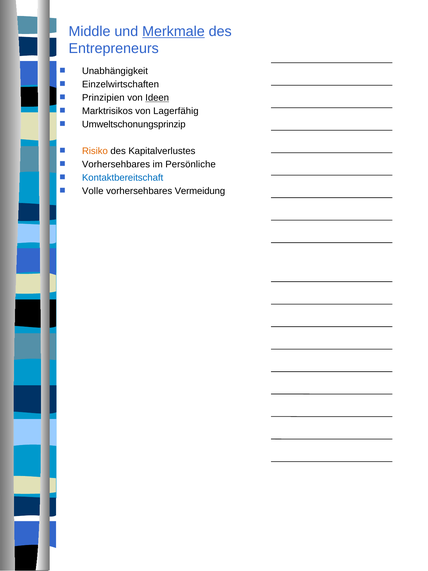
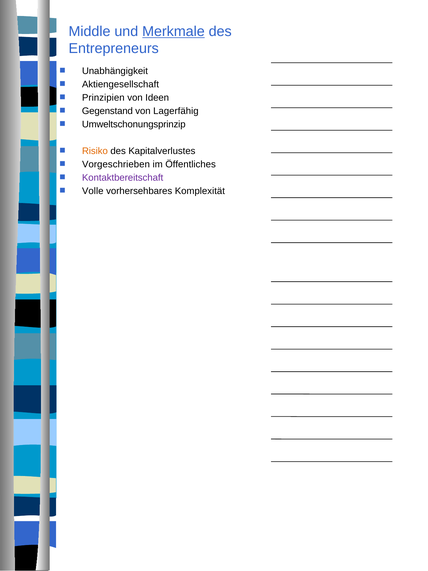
Einzelwirtschaften: Einzelwirtschaften -> Aktiengesellschaft (120, 84)
Ideen underline: present -> none (157, 98)
Marktrisikos: Marktrisikos -> Gegenstand (107, 111)
Vorhersehbares: Vorhersehbares -> Vorgeschrieben (116, 164)
Persönliche: Persönliche -> Öffentliches (191, 164)
Kontaktbereitschaft colour: blue -> purple (123, 178)
Vermeidung: Vermeidung -> Komplexität (200, 191)
